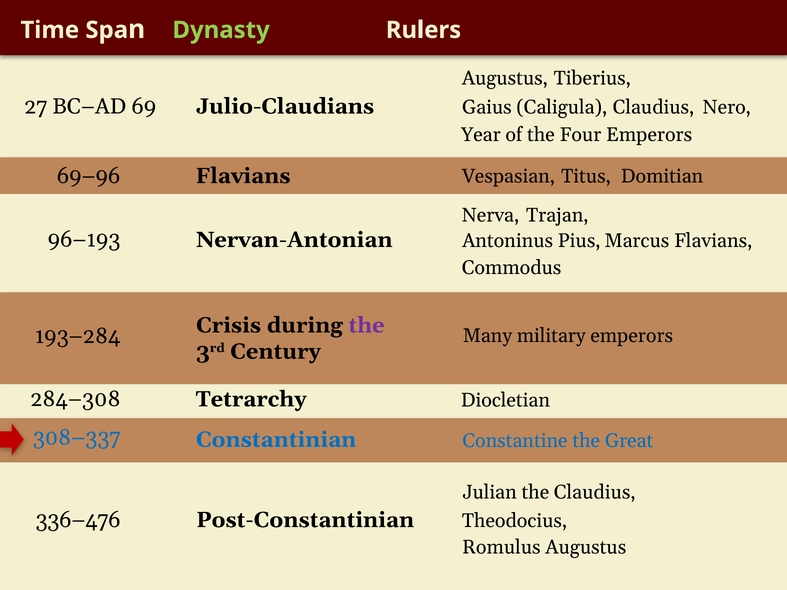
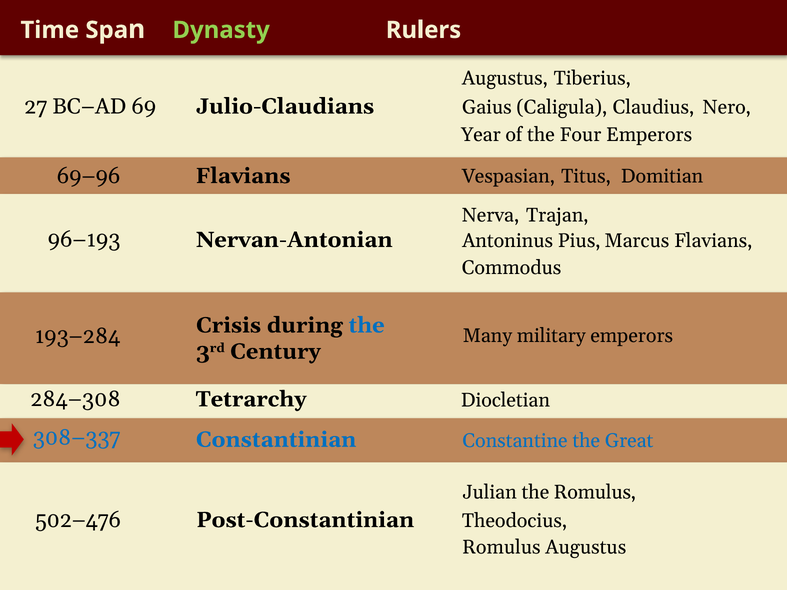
the colour: purple -> blue (367, 325)
the Claudius: Claudius -> Romulus (595, 492)
336–476: 336–476 -> 502–476 (78, 520)
